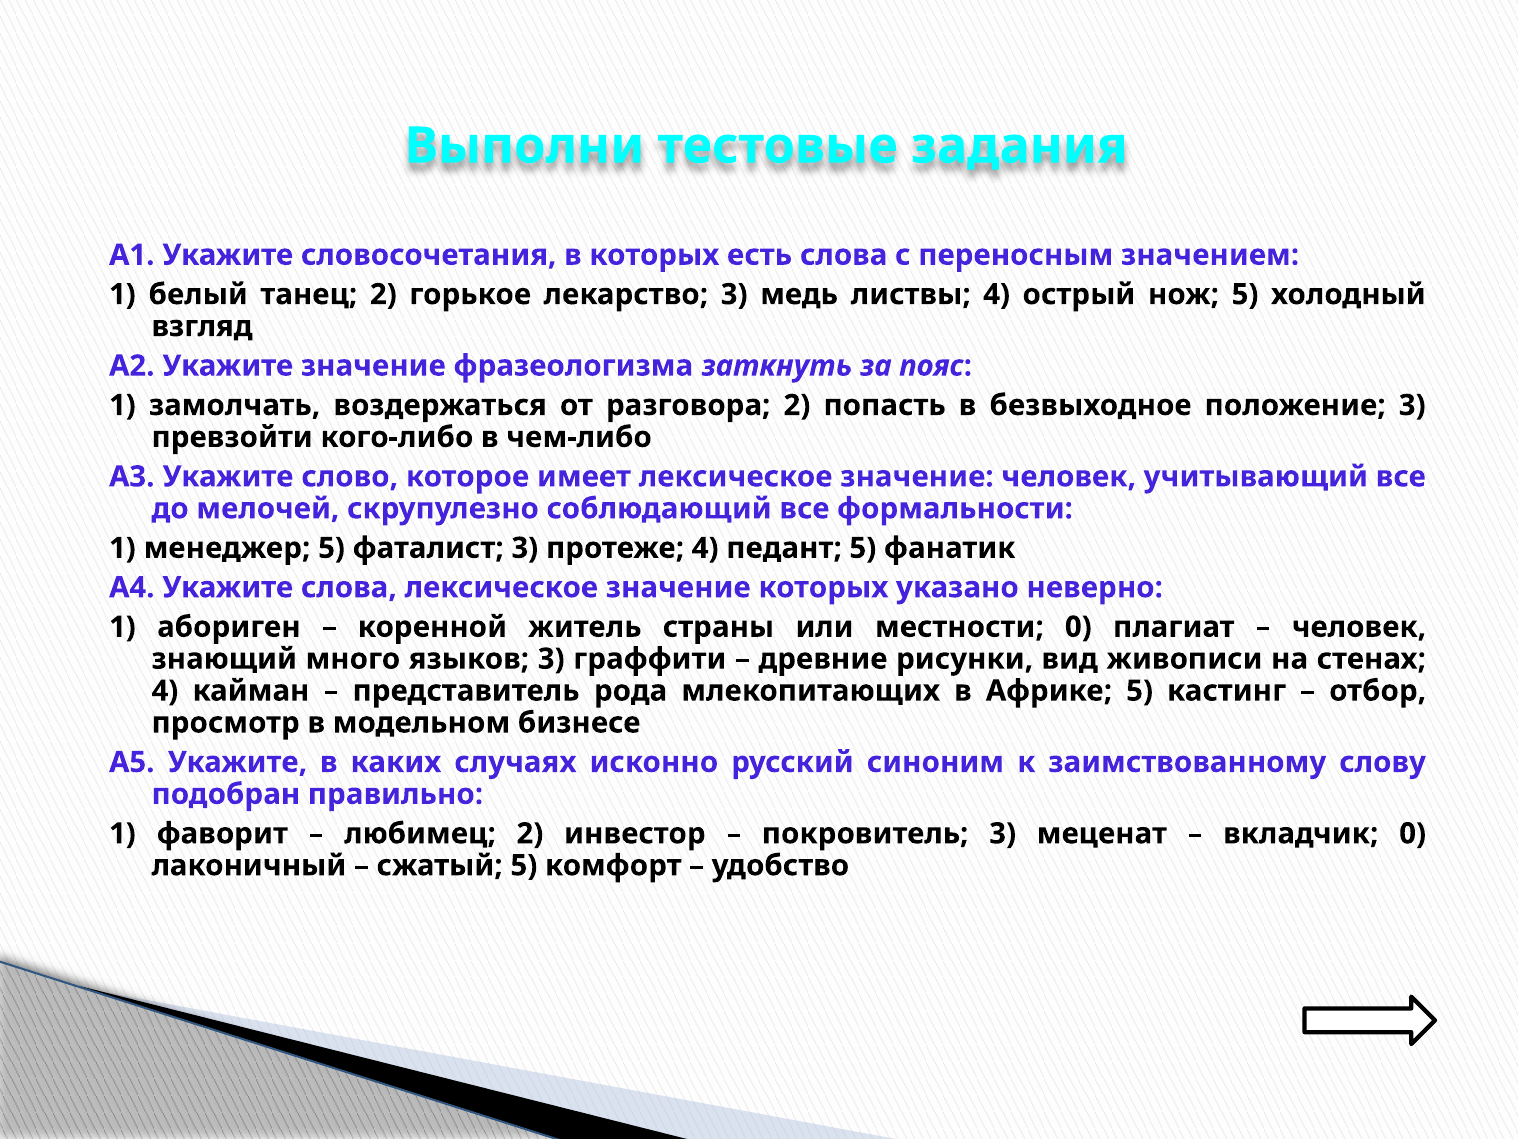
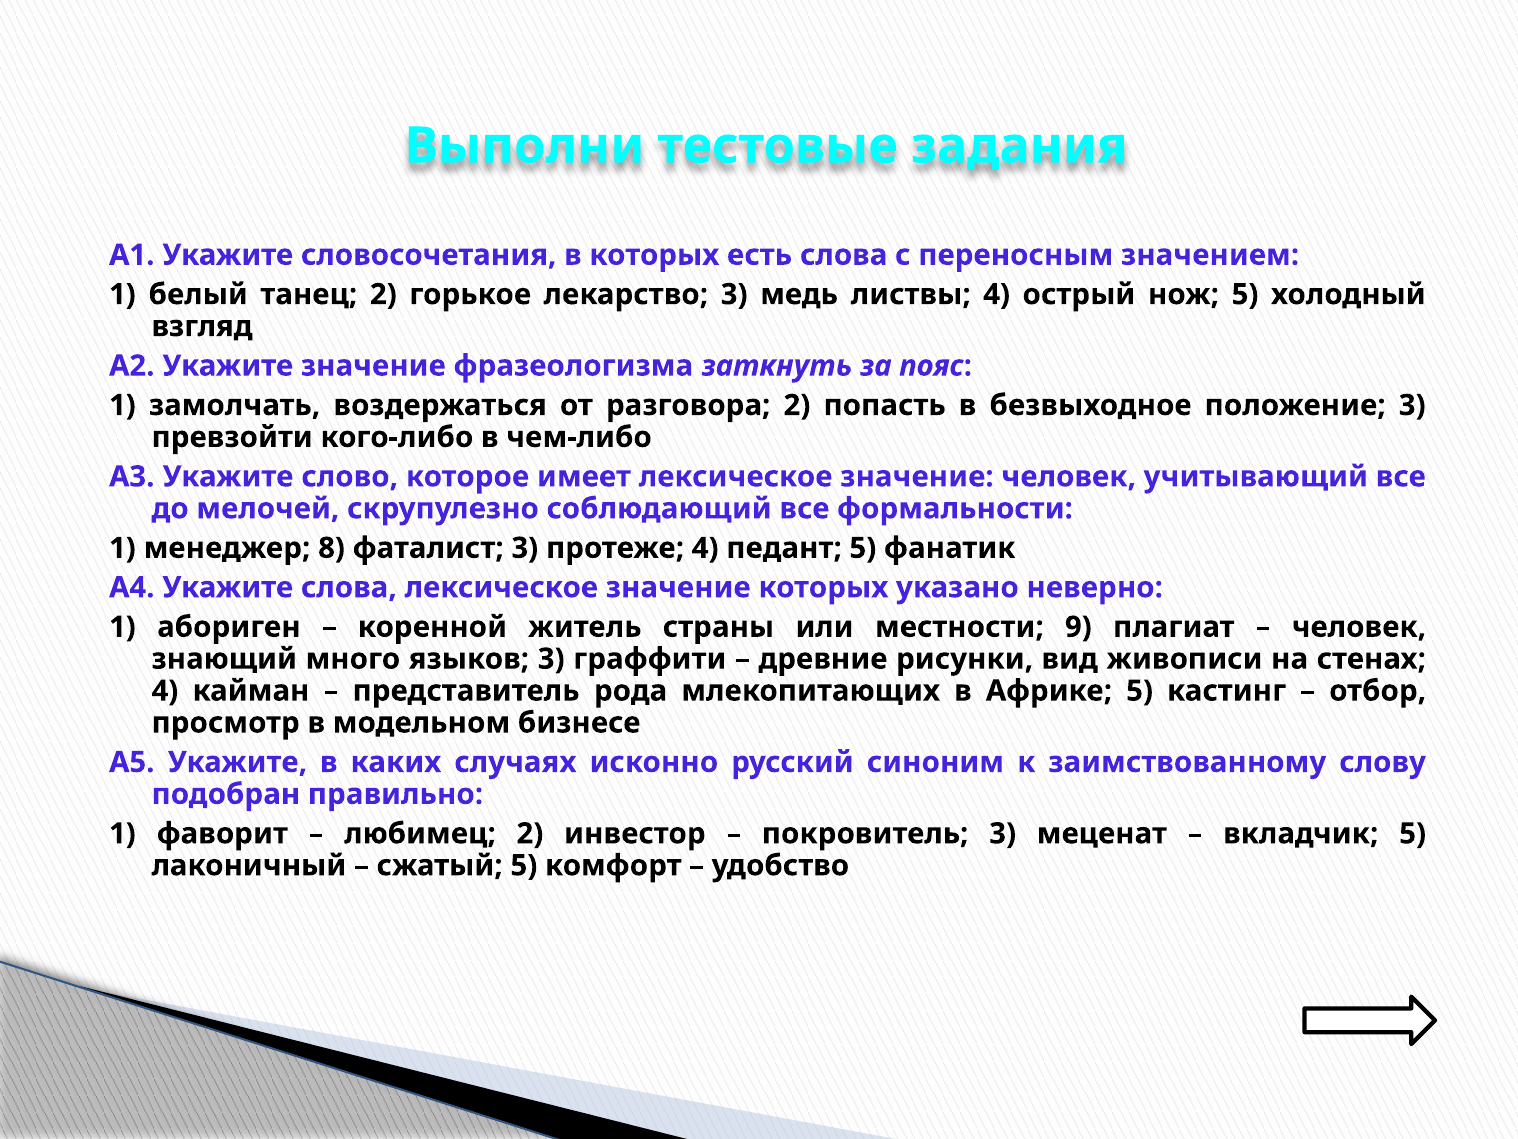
менеджер 5: 5 -> 8 (332, 548)
местности 0: 0 -> 9 (1078, 627)
вкладчик 0: 0 -> 5 (1413, 833)
